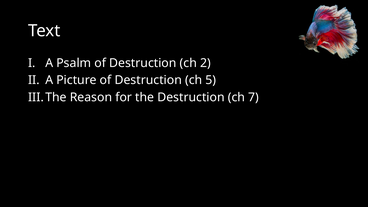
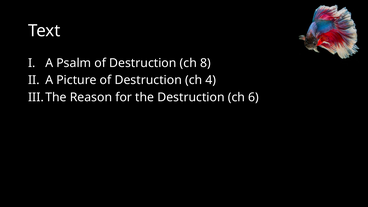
2: 2 -> 8 (205, 63)
5: 5 -> 4 (211, 80)
7: 7 -> 6 (254, 97)
